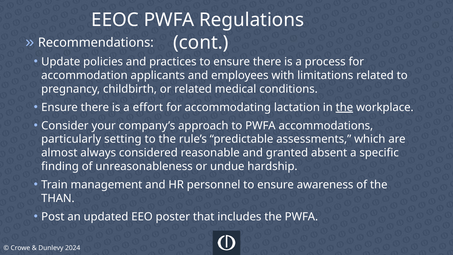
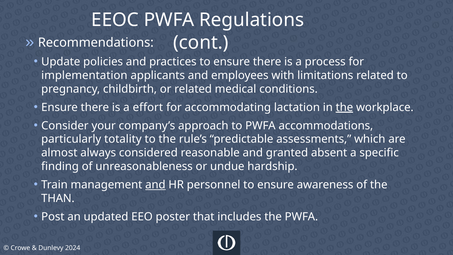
accommodation: accommodation -> implementation (84, 75)
setting: setting -> totality (123, 139)
and underline: none -> present (155, 185)
